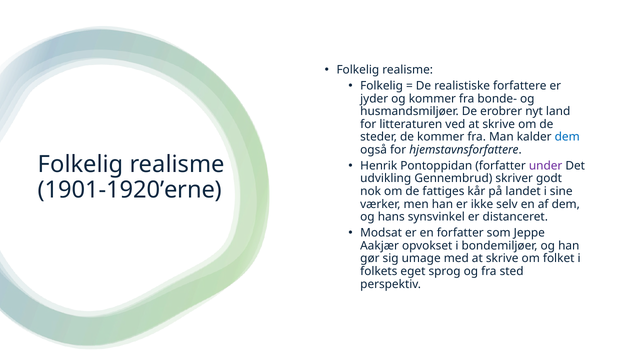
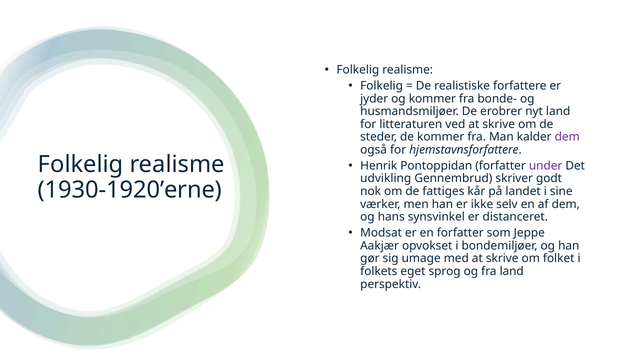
dem colour: blue -> purple (567, 137)
1901-1920’erne: 1901-1920’erne -> 1930-1920’erne (130, 190)
fra sted: sted -> land (512, 272)
